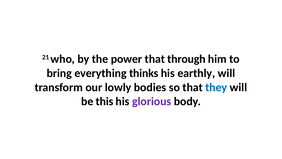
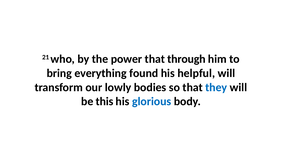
thinks: thinks -> found (144, 73)
earthly: earthly -> helpful (196, 73)
glorious colour: purple -> blue (152, 101)
